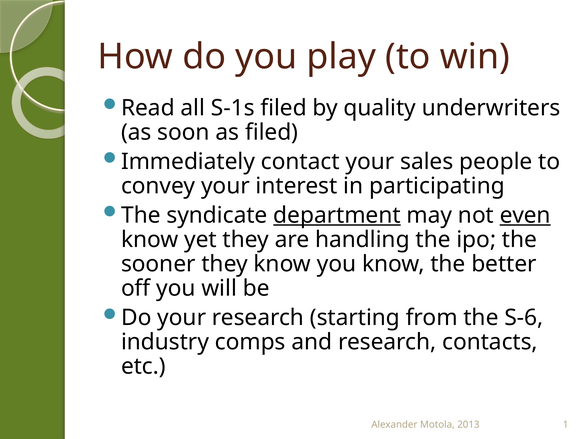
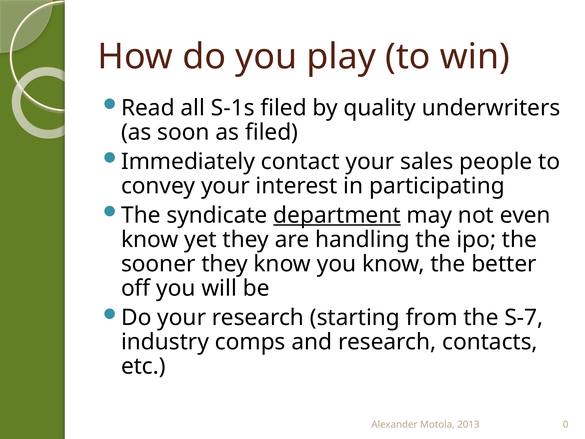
even underline: present -> none (525, 215)
S-6: S-6 -> S-7 (524, 317)
1: 1 -> 0 (566, 424)
